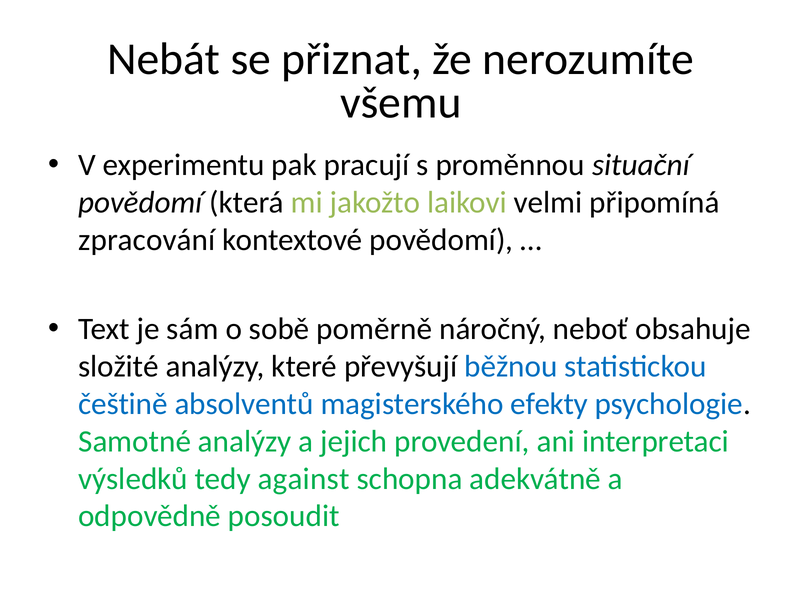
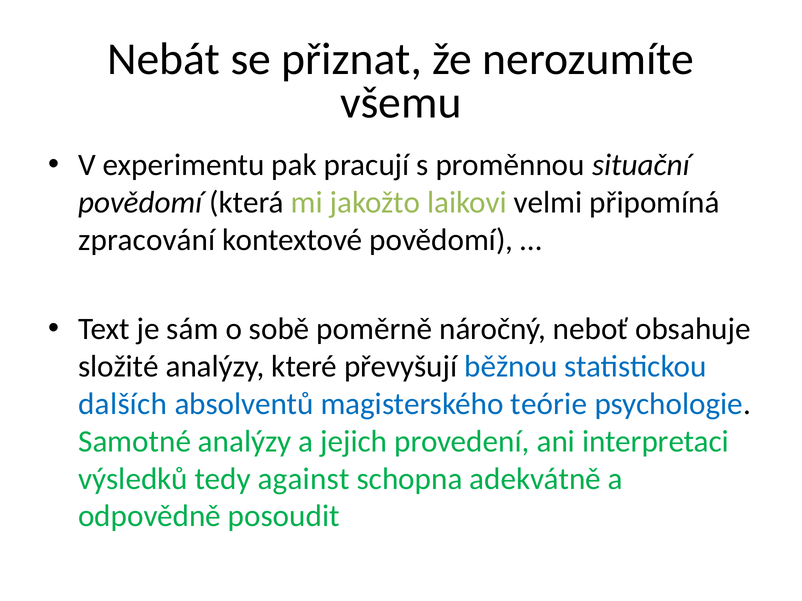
češtině: češtině -> dalších (123, 404)
efekty: efekty -> teórie (549, 404)
